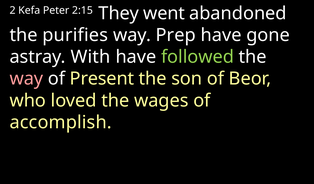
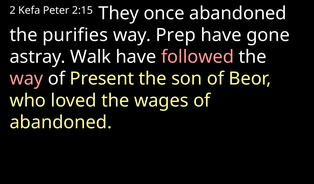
went: went -> once (164, 13)
With: With -> Walk (91, 57)
followed colour: light green -> pink (198, 57)
accomplish: accomplish -> abandoned (61, 122)
